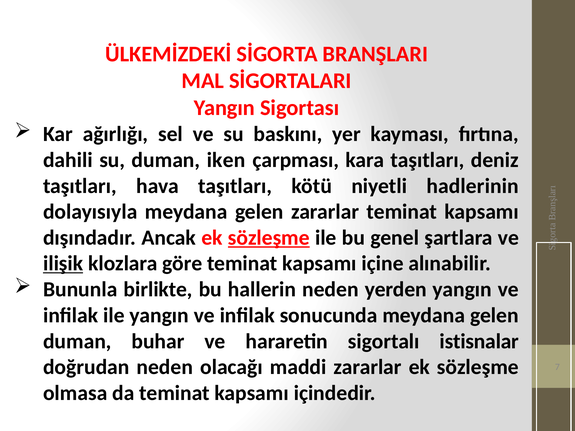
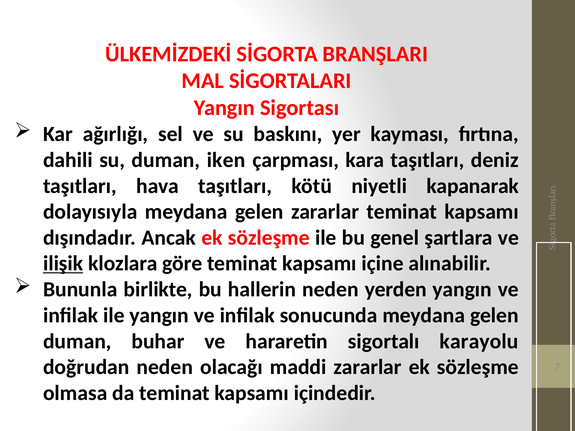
hadlerinin: hadlerinin -> kapanarak (473, 186)
sözleşme underline: present -> none (269, 238)
istisnalar: istisnalar -> karayolu (479, 341)
